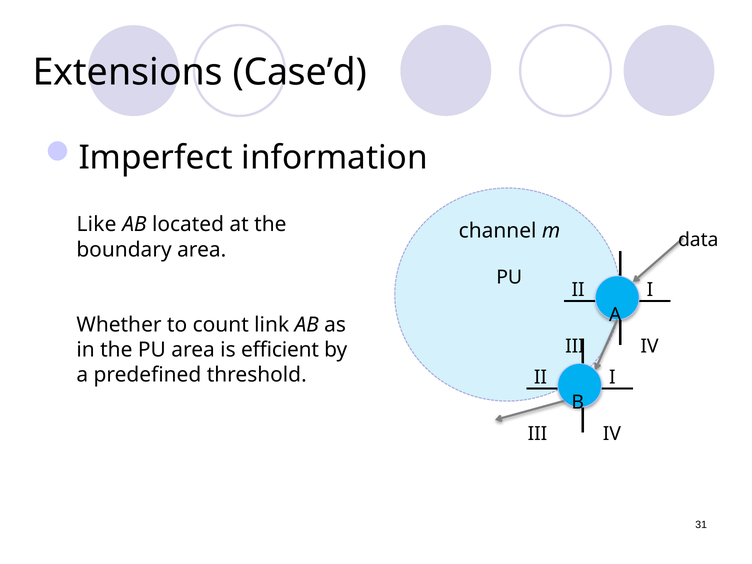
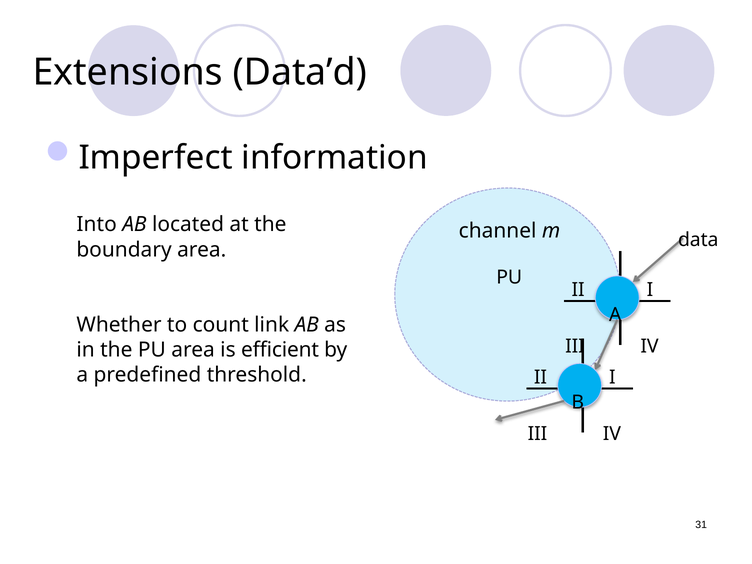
Case’d: Case’d -> Data’d (300, 72)
Like: Like -> Into (97, 225)
